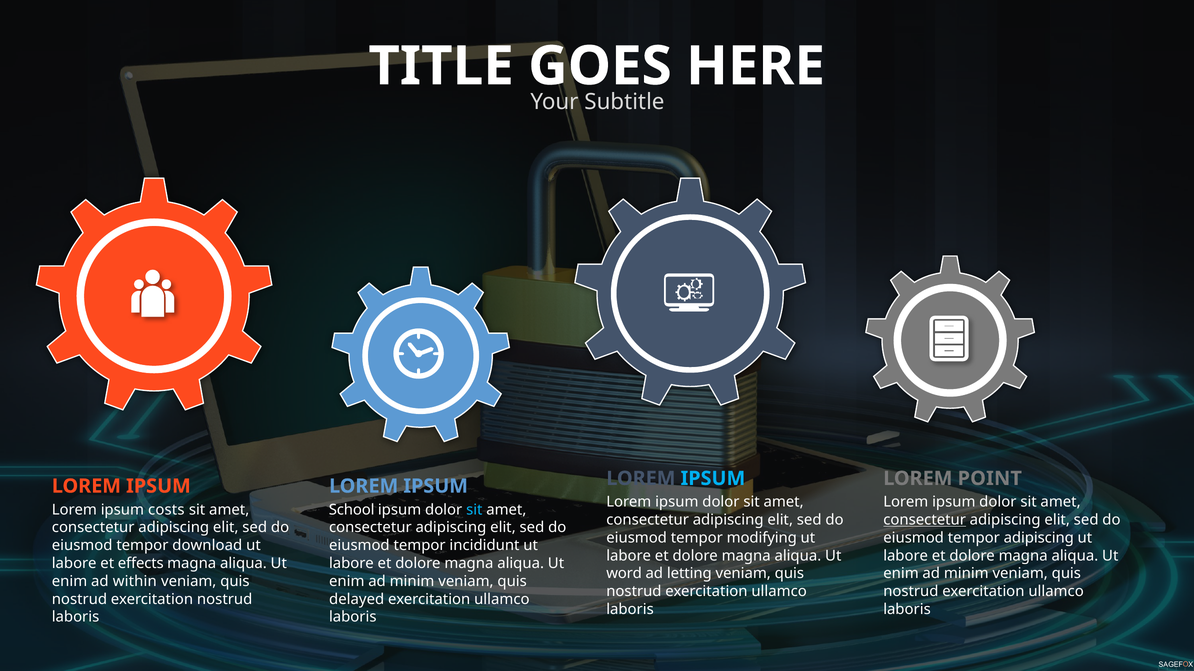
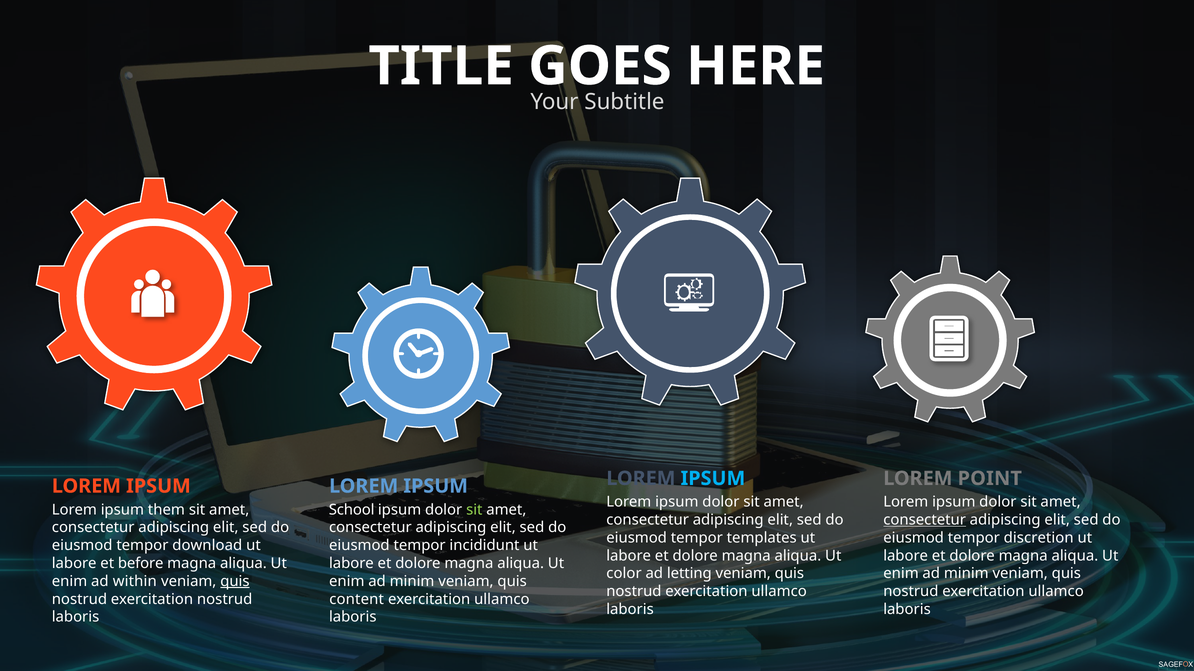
costs: costs -> them (166, 510)
sit colour: light blue -> light green (474, 510)
modifying: modifying -> templates (762, 538)
tempor adipiscing: adipiscing -> discretion (1039, 538)
effects: effects -> before (141, 564)
word: word -> color (624, 574)
quis underline: none -> present (235, 582)
delayed: delayed -> content (357, 600)
